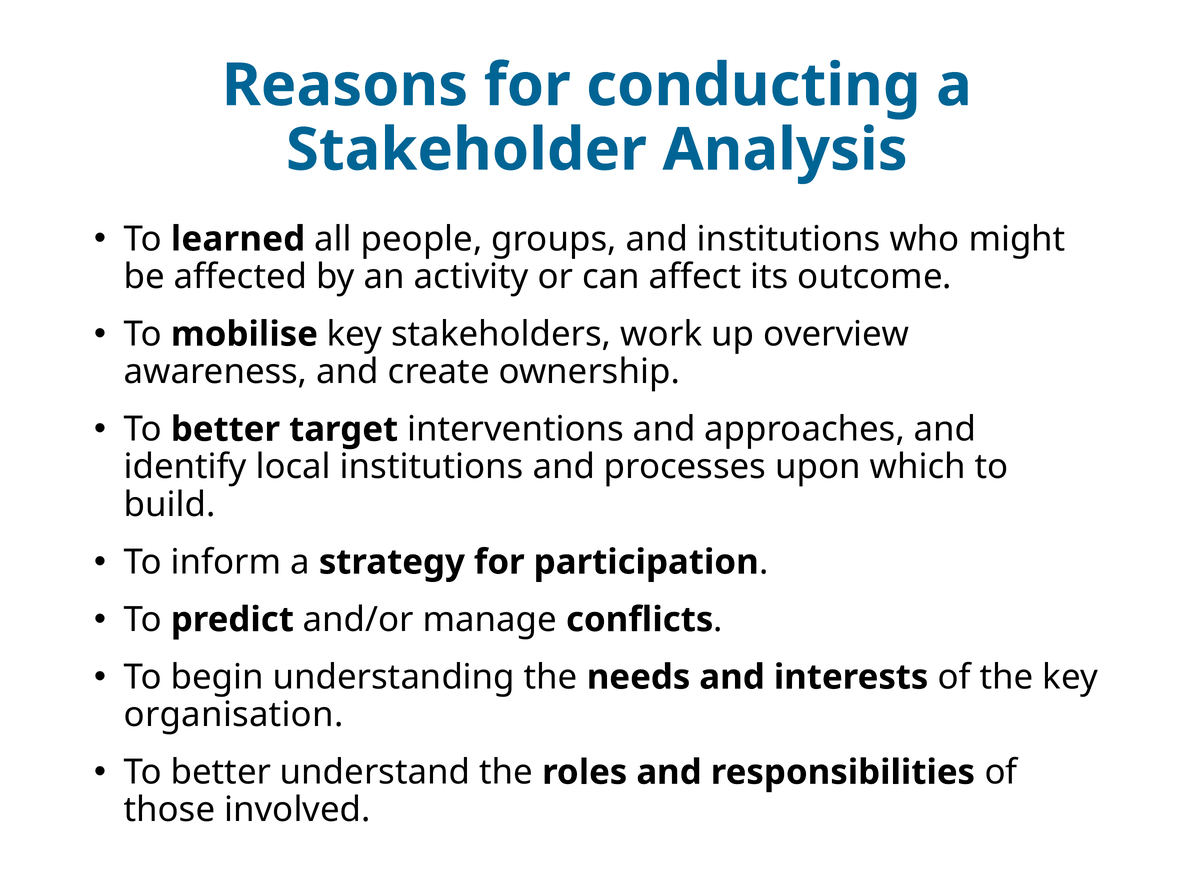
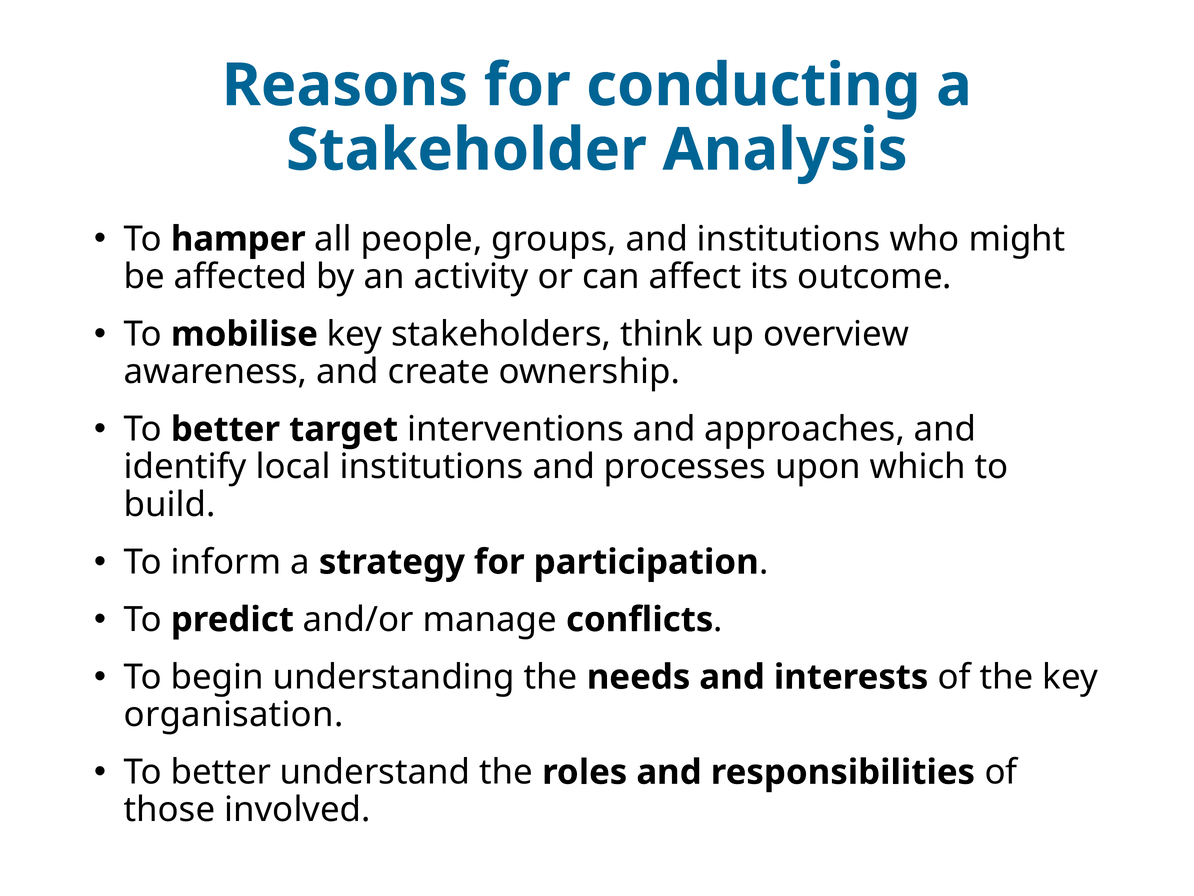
learned: learned -> hamper (238, 239)
work: work -> think (661, 334)
